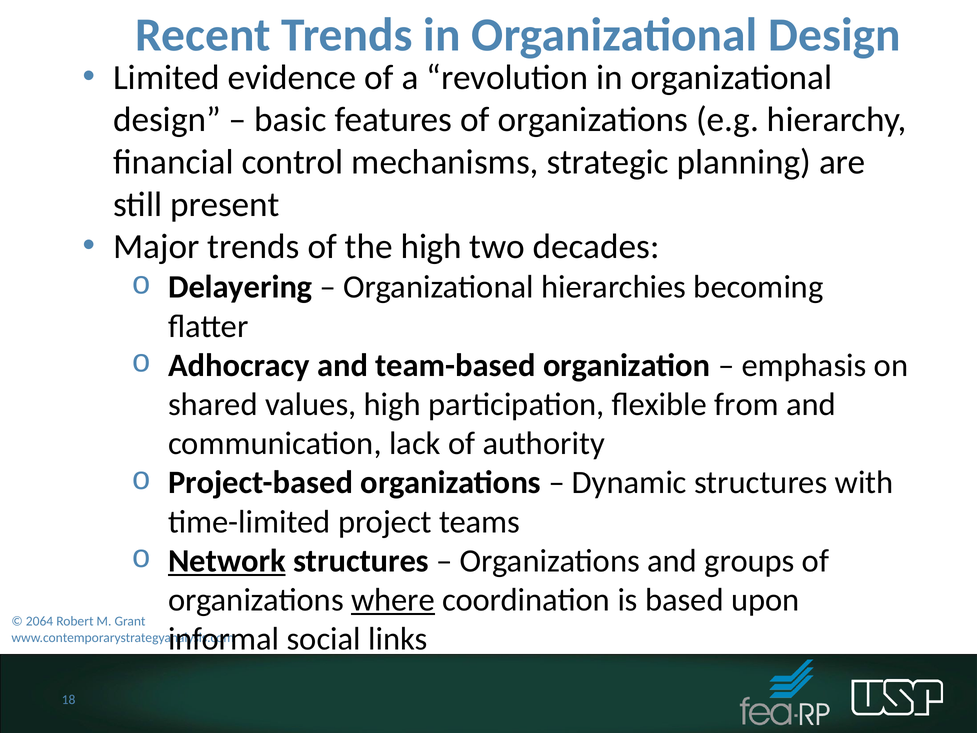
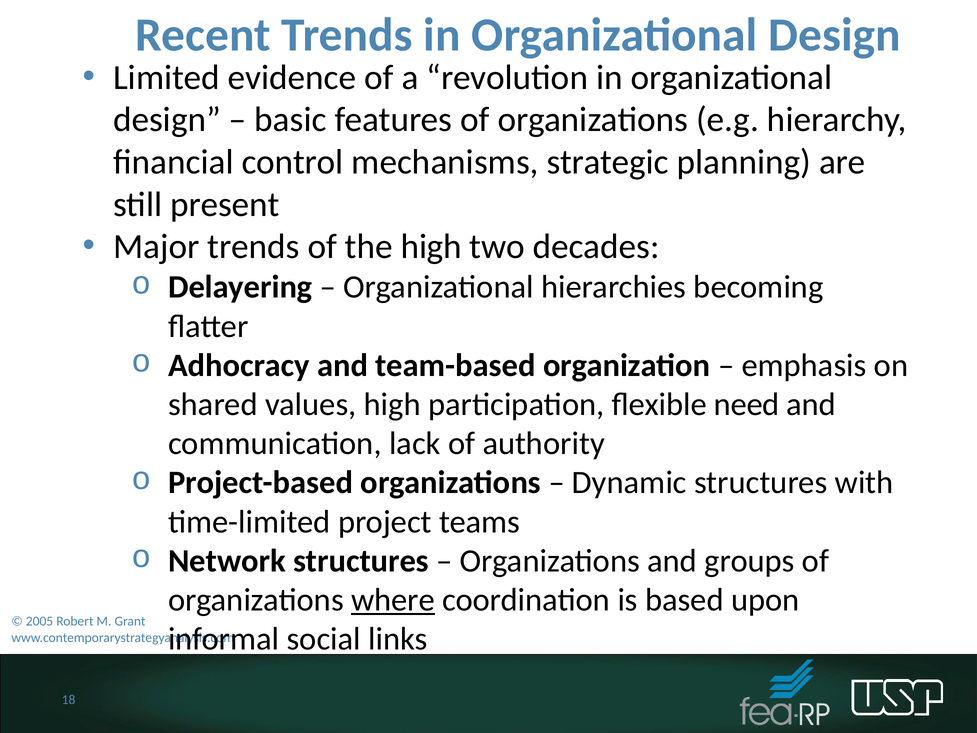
from: from -> need (747, 404)
Network underline: present -> none (227, 561)
2064: 2064 -> 2005 (40, 621)
